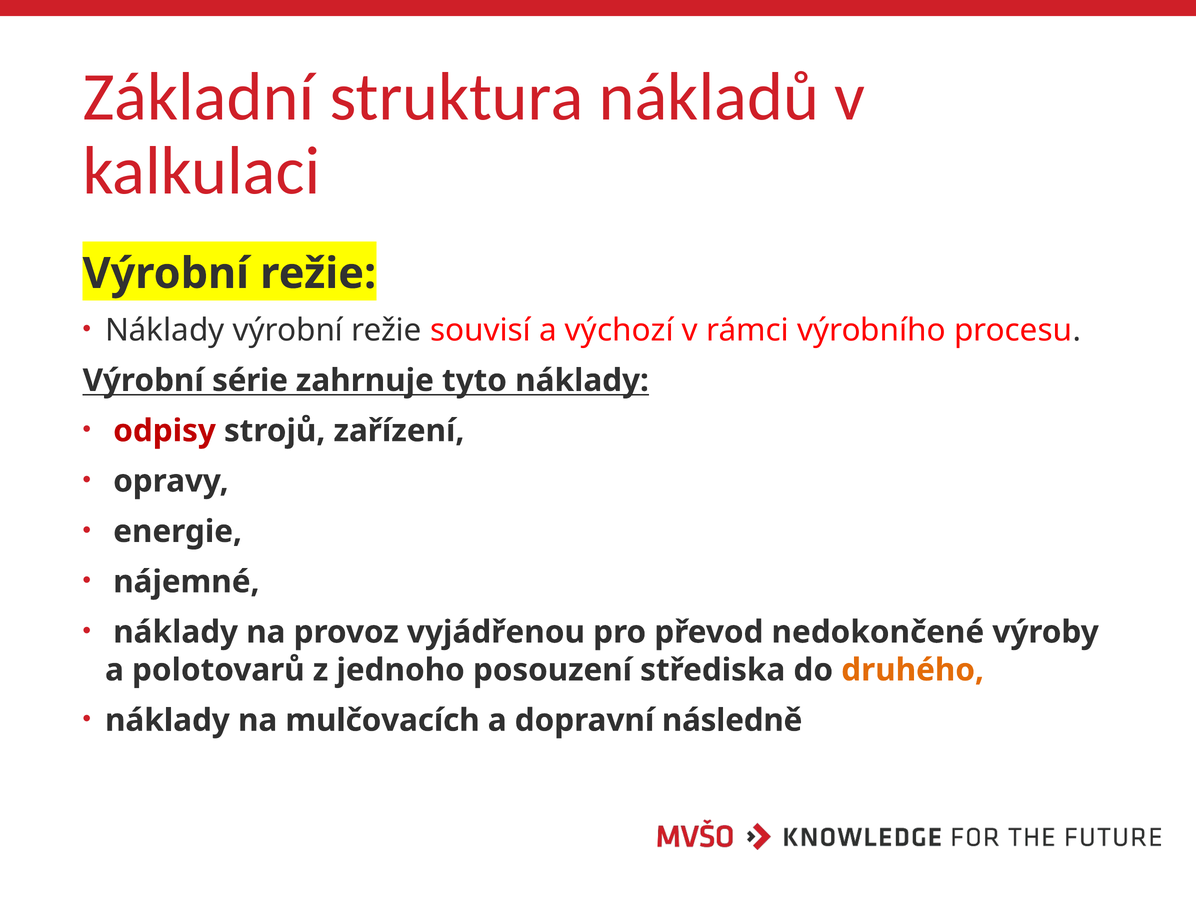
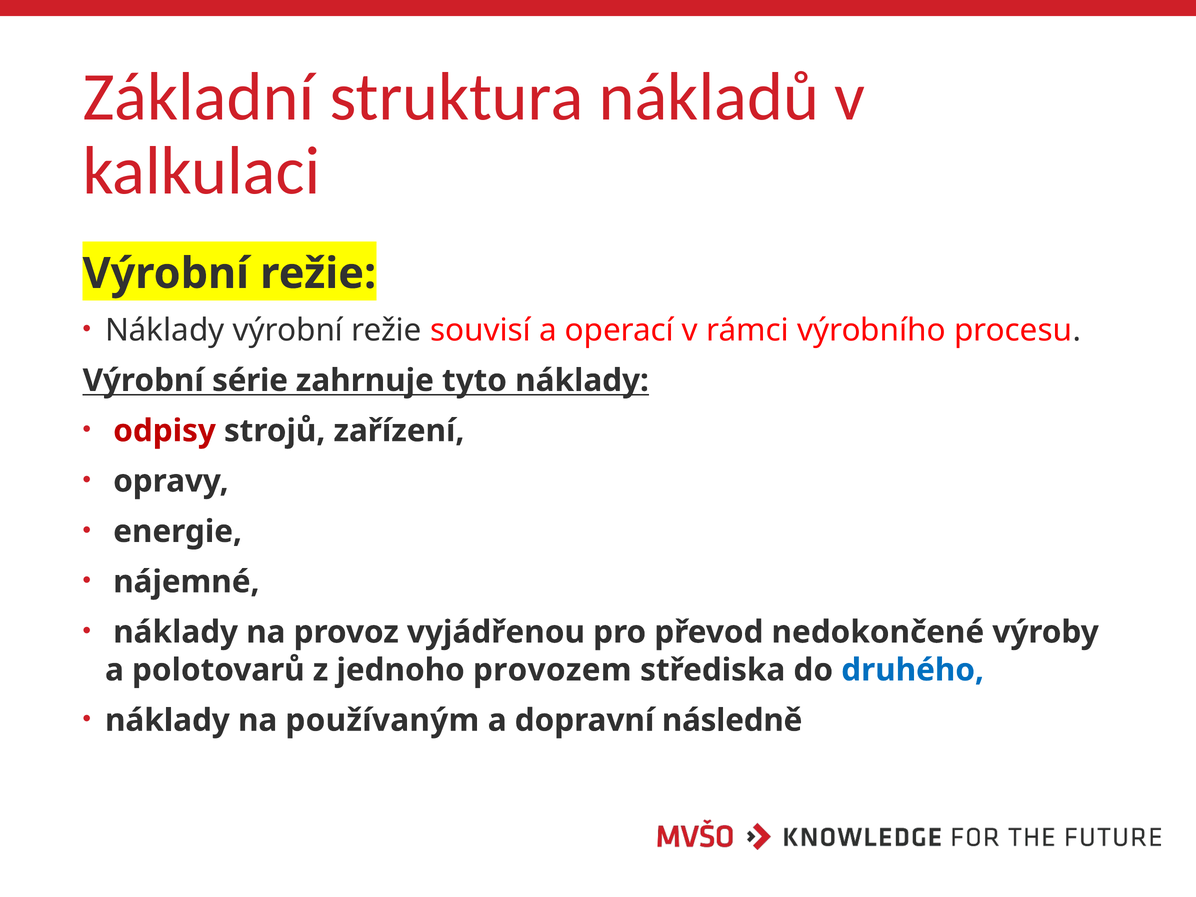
výchozí: výchozí -> operací (619, 330)
posouzení: posouzení -> provozem (552, 670)
druhého colour: orange -> blue (913, 670)
mulčovacích: mulčovacích -> používaným (382, 720)
